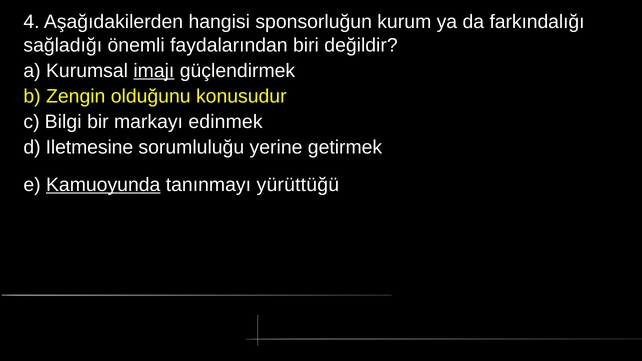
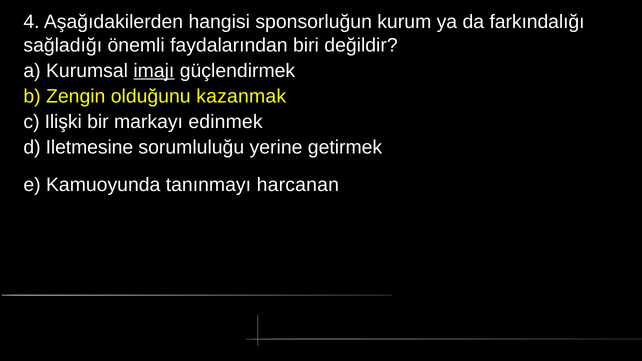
konusudur: konusudur -> kazanmak (241, 96)
Bilgi: Bilgi -> Ilişki (63, 122)
Kamuoyunda underline: present -> none (103, 185)
yürüttüğü: yürüttüğü -> harcanan (298, 185)
